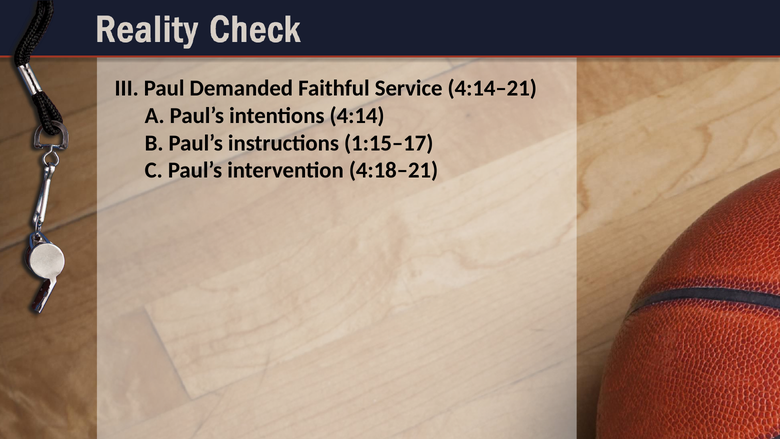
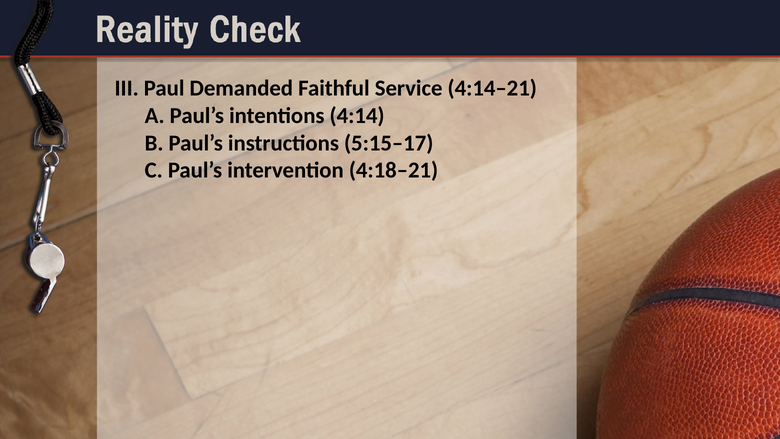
1:15–17: 1:15–17 -> 5:15–17 (389, 143)
